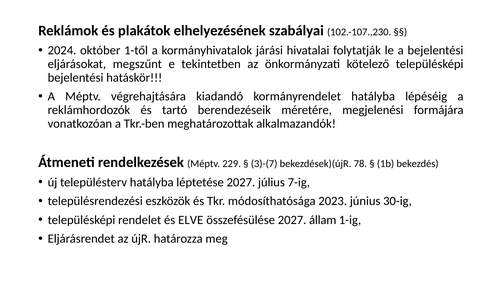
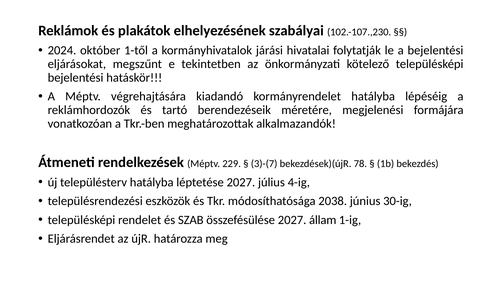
7-ig: 7-ig -> 4-ig (299, 182)
2023: 2023 -> 2038 (333, 201)
ELVE: ELVE -> SZAB (191, 220)
